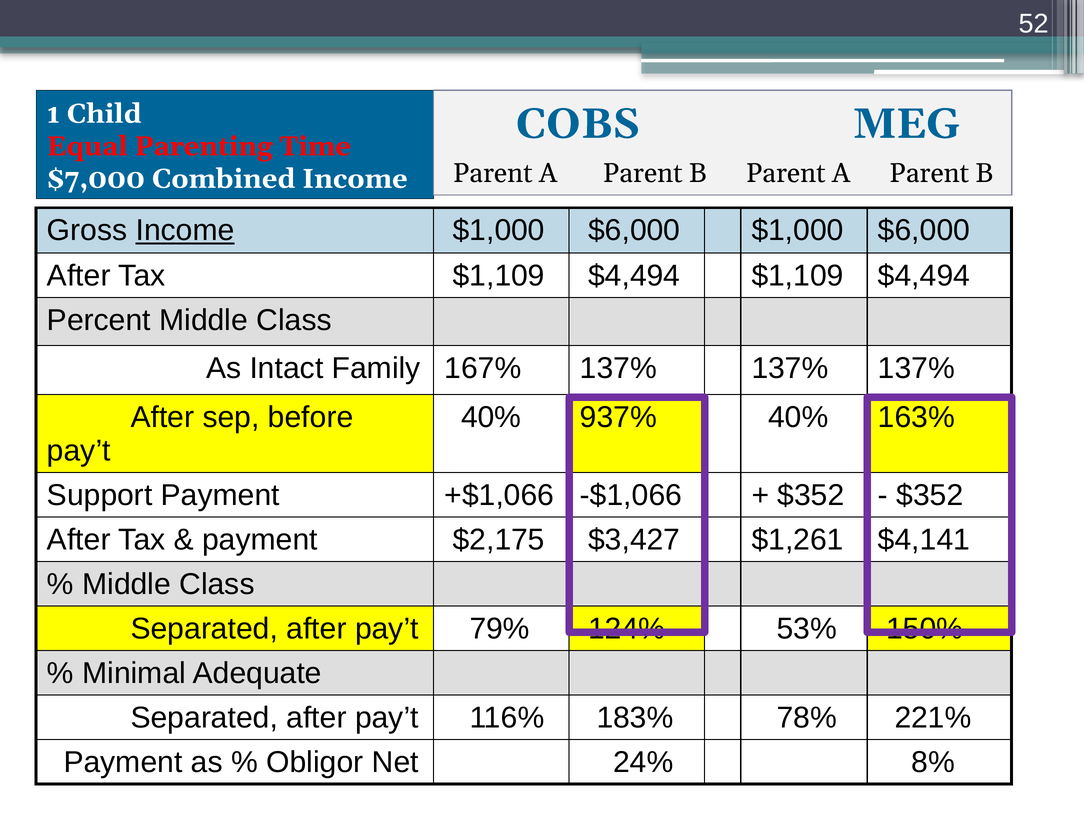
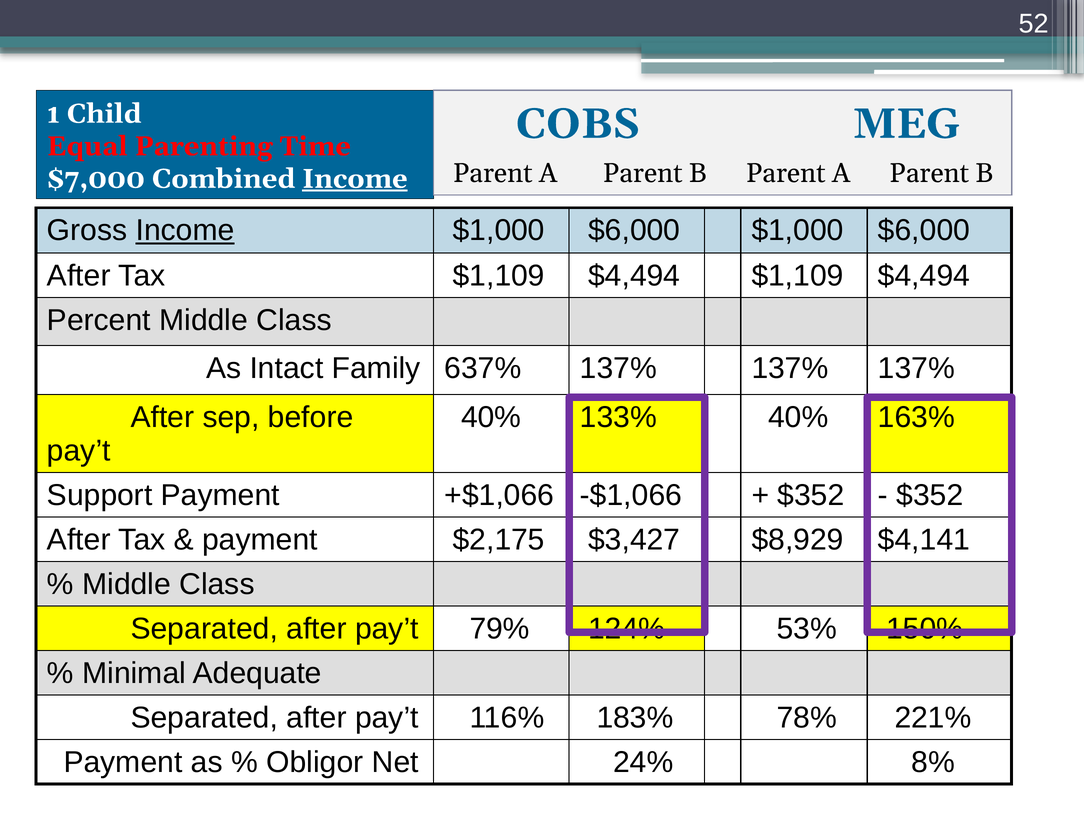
Income underline: none -> present (355, 179)
167%: 167% -> 637% (483, 368)
937%: 937% -> 133% (618, 417)
$1,261: $1,261 -> $8,929 (798, 540)
